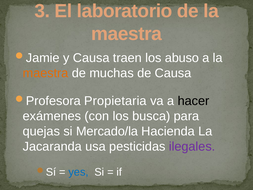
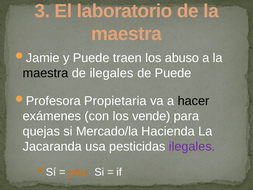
y Causa: Causa -> Puede (91, 58)
maestra colour: orange -> black (46, 73)
de muchas: muchas -> ilegales (112, 73)
de Causa: Causa -> Puede (173, 73)
busca: busca -> vende (151, 116)
yes colour: blue -> orange (79, 172)
